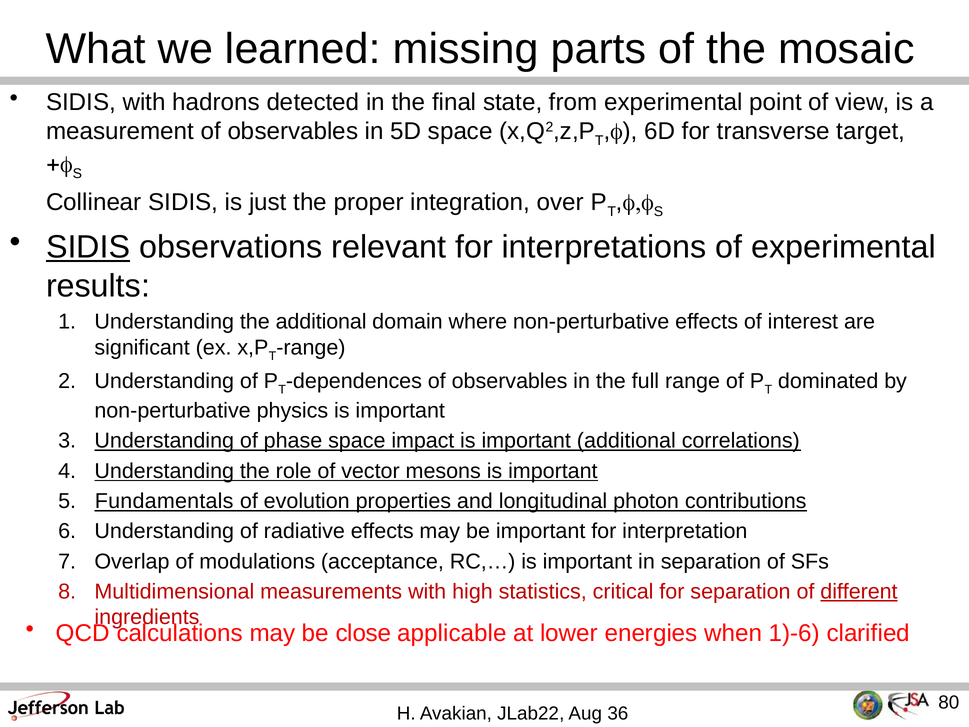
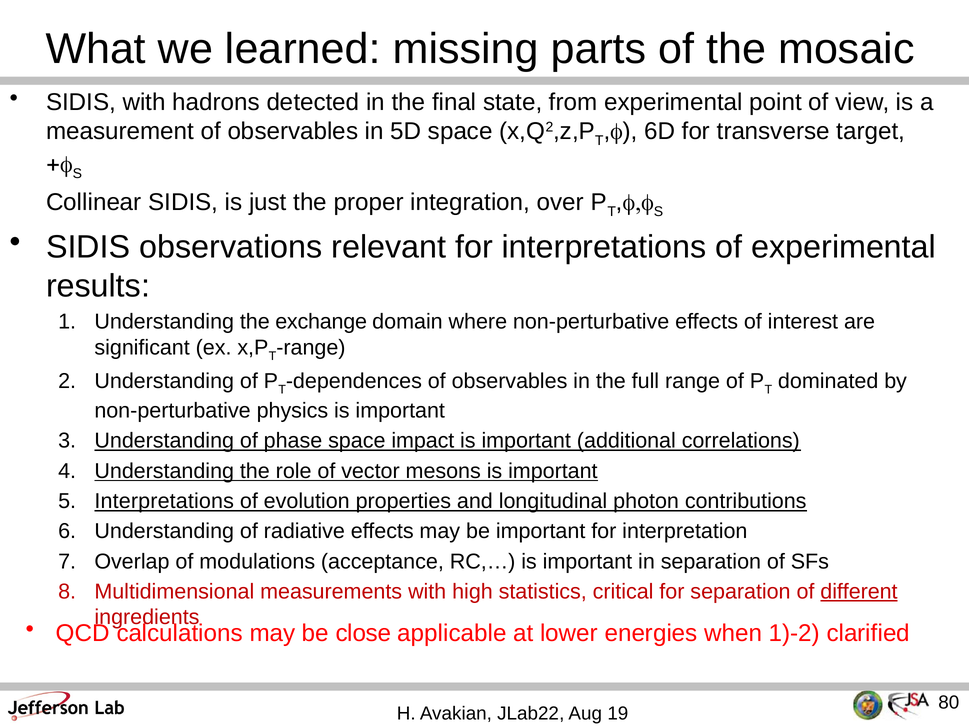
SIDIS underline: present -> none (88, 247)
the additional: additional -> exchange (321, 322)
Fundamentals: Fundamentals -> Interpretations (164, 501)
1)-6: 1)-6 -> 1)-2 (794, 633)
36: 36 -> 19 (618, 713)
